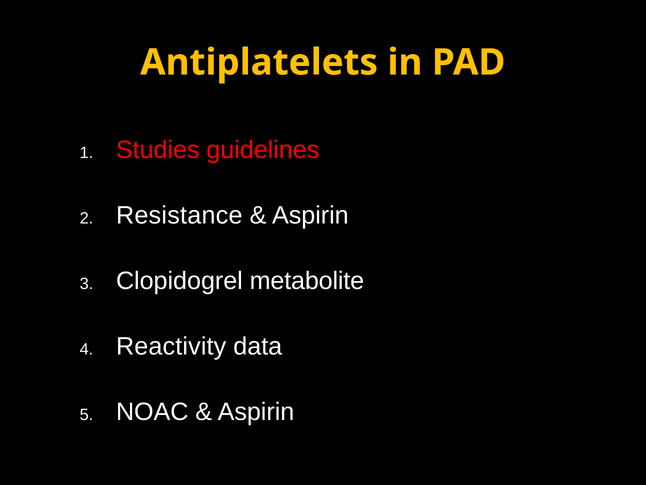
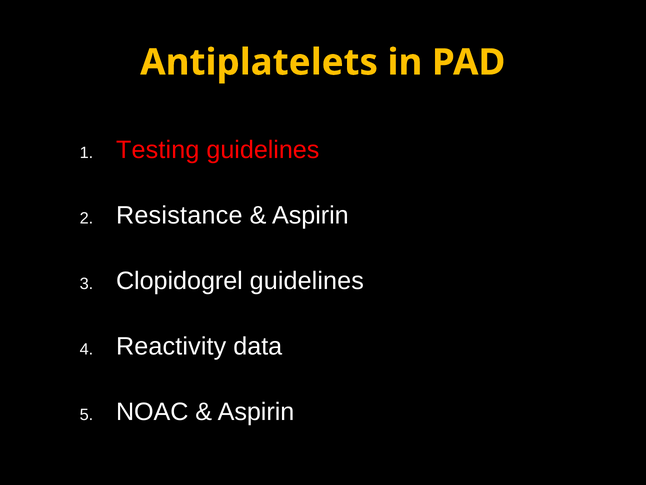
Studies: Studies -> Testing (158, 150)
Clopidogrel metabolite: metabolite -> guidelines (307, 281)
